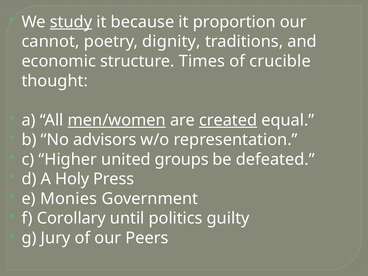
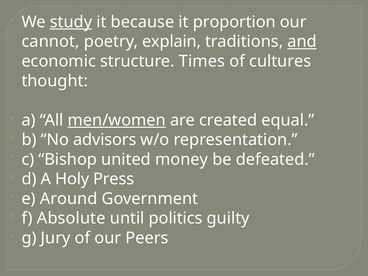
dignity: dignity -> explain (172, 42)
and underline: none -> present (302, 42)
crucible: crucible -> cultures (280, 61)
created underline: present -> none (228, 120)
Higher: Higher -> Bishop (68, 159)
groups: groups -> money (182, 159)
Monies: Monies -> Around (69, 199)
Corollary: Corollary -> Absolute (71, 218)
